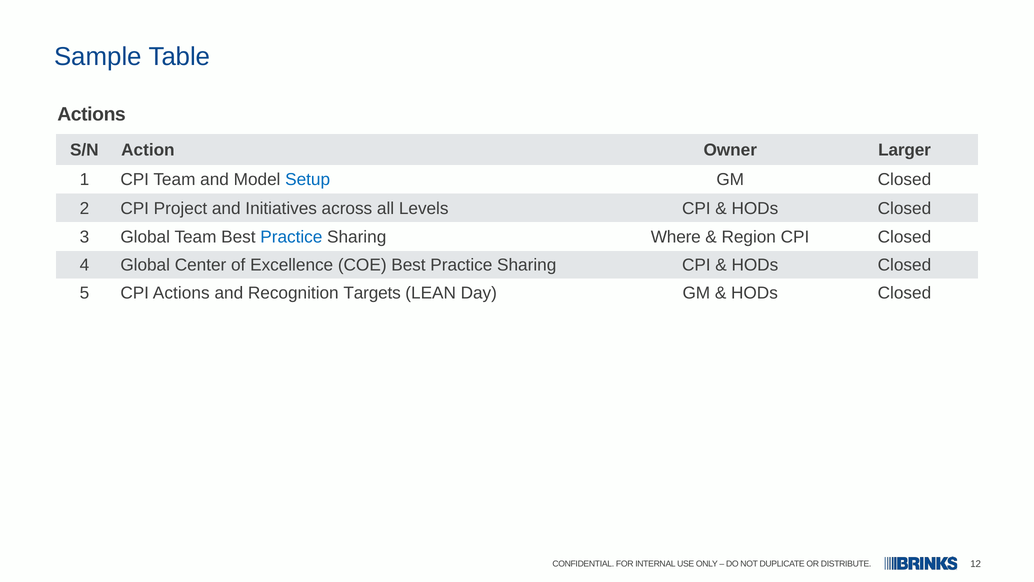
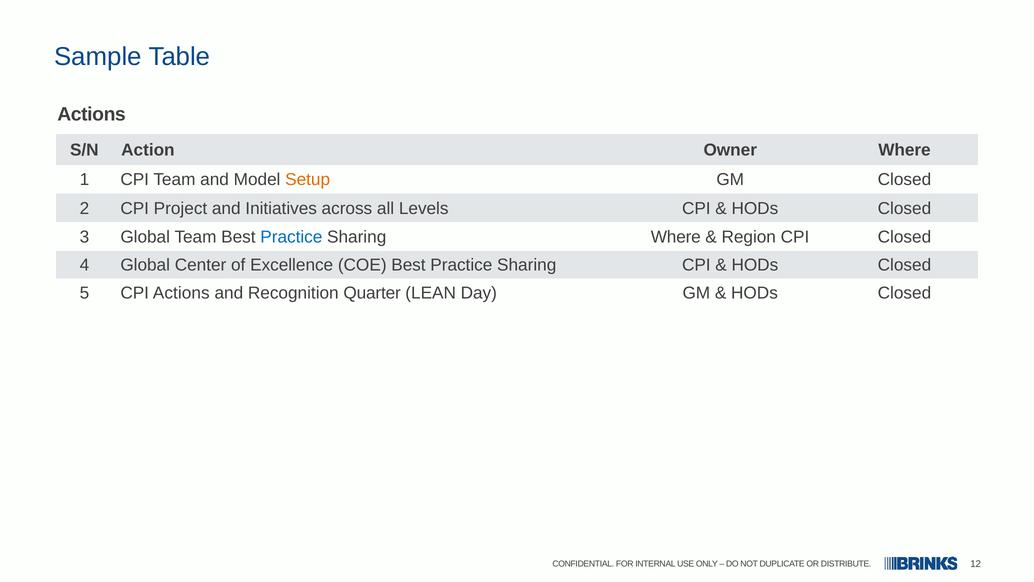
Owner Larger: Larger -> Where (904, 150)
Setup colour: blue -> orange (308, 180)
Targets: Targets -> Quarter (372, 293)
